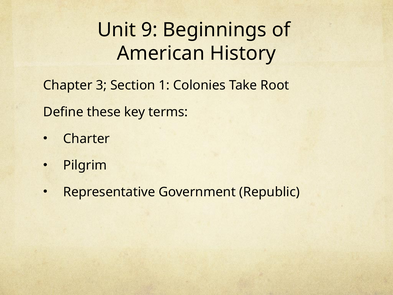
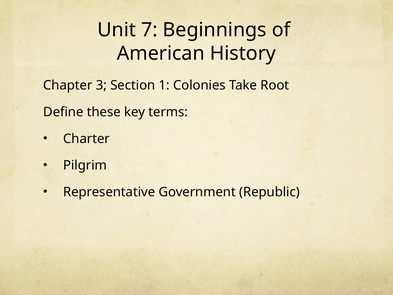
9: 9 -> 7 (149, 30)
